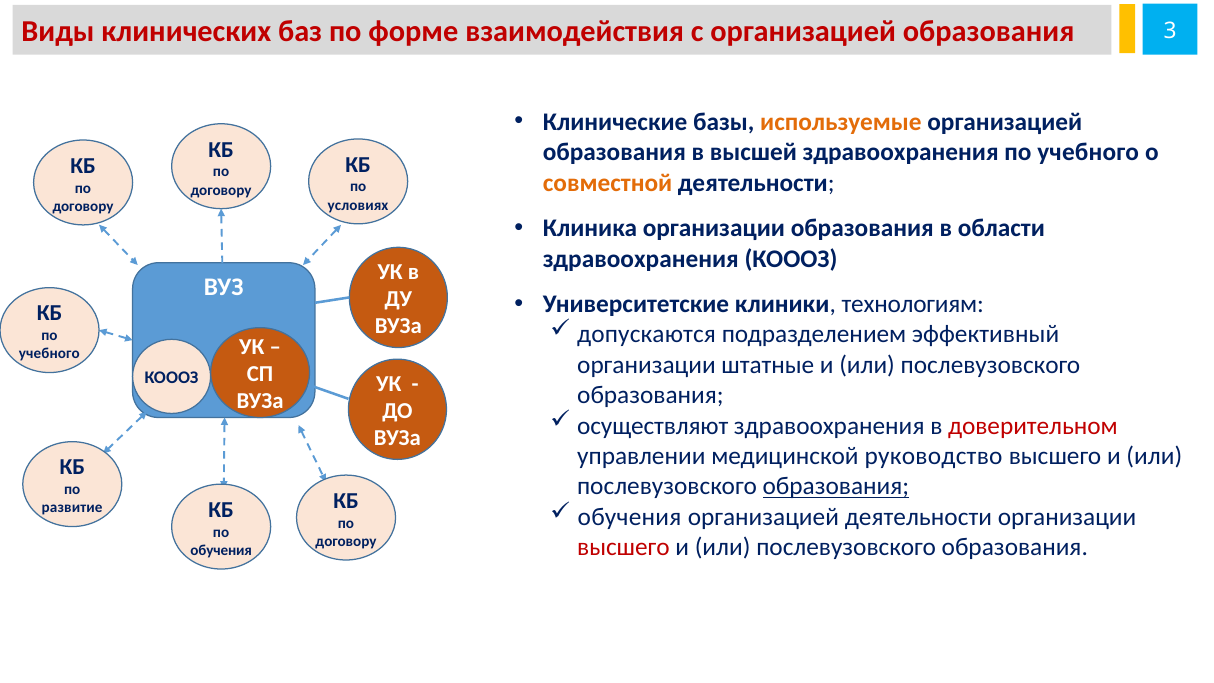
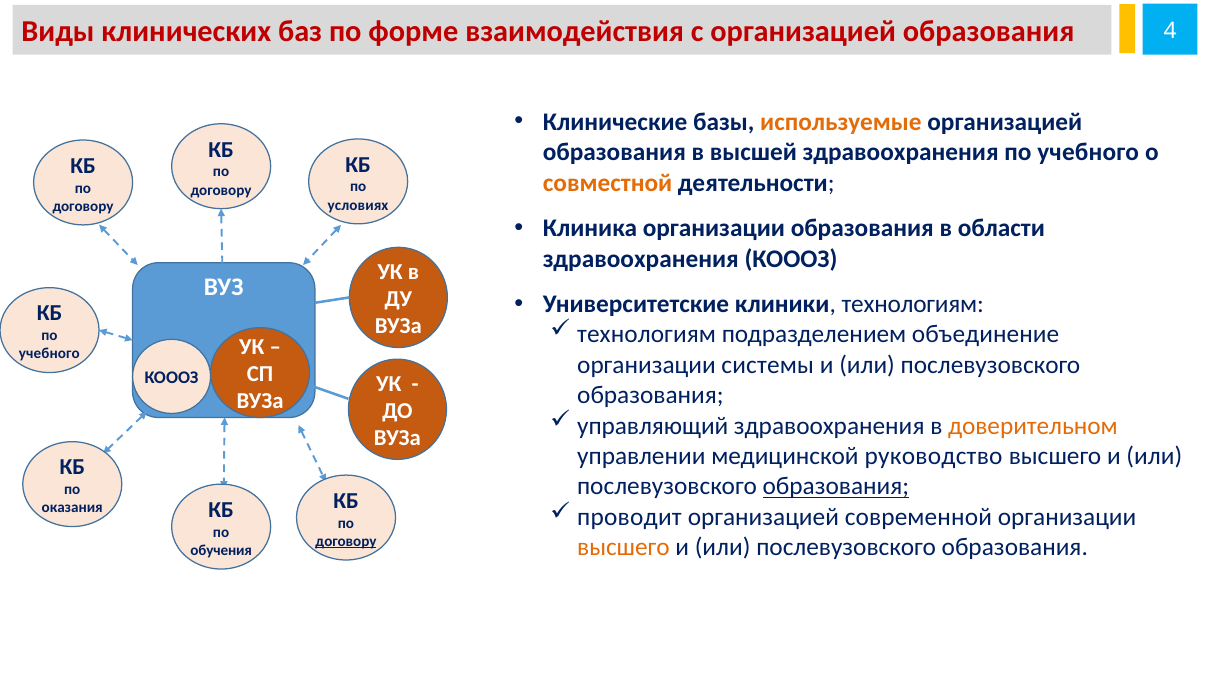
3: 3 -> 4 (1170, 31)
допускаются: допускаются -> технологиям (647, 335)
эффективный: эффективный -> объединение (986, 335)
штатные: штатные -> системы (768, 365)
осуществляют: осуществляют -> управляющий (653, 426)
доверительном colour: red -> orange (1033, 426)
развитие: развитие -> оказания (72, 508)
обучения: обучения -> проводит (629, 517)
организацией деятельности: деятельности -> современной (918, 517)
договору underline: none -> present (346, 541)
высшего colour: red -> orange (623, 547)
